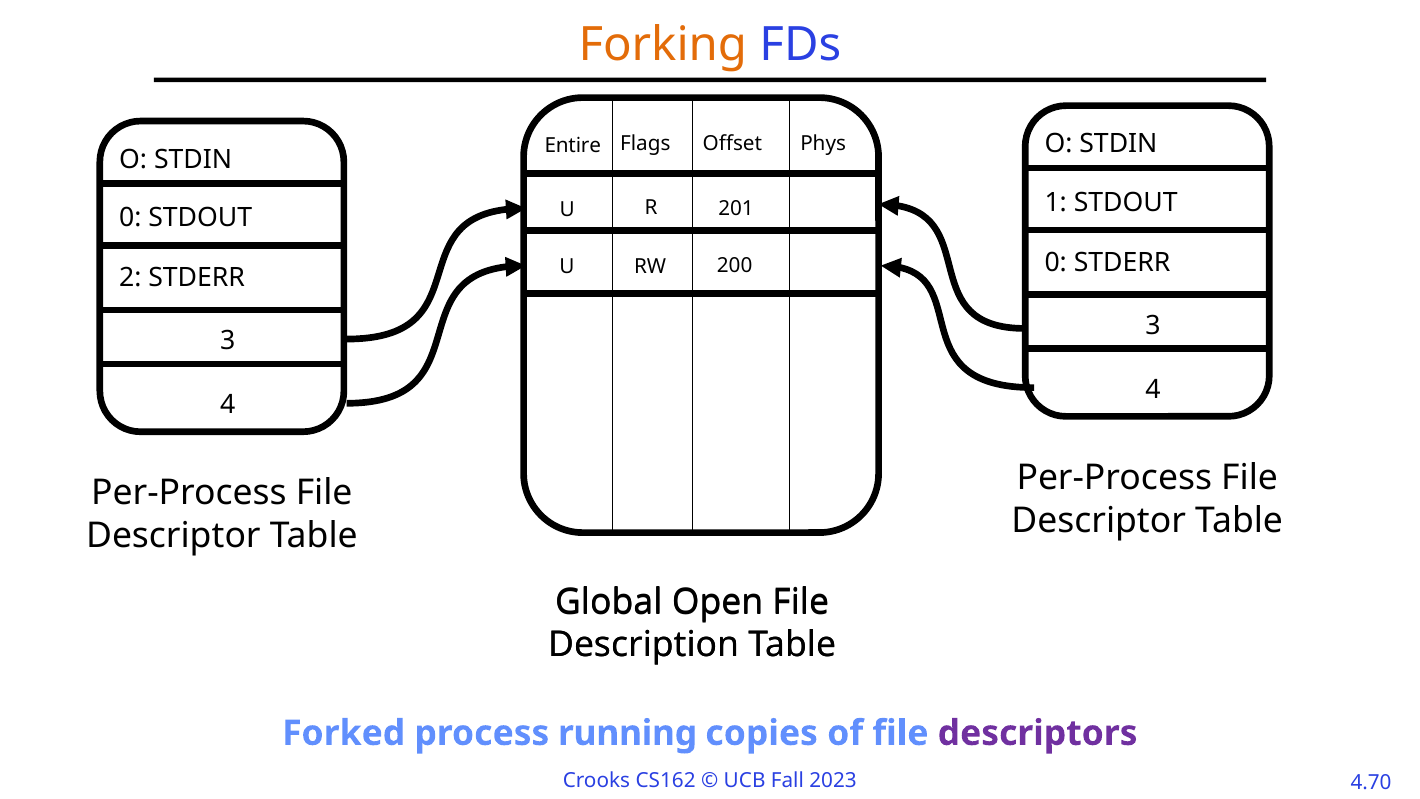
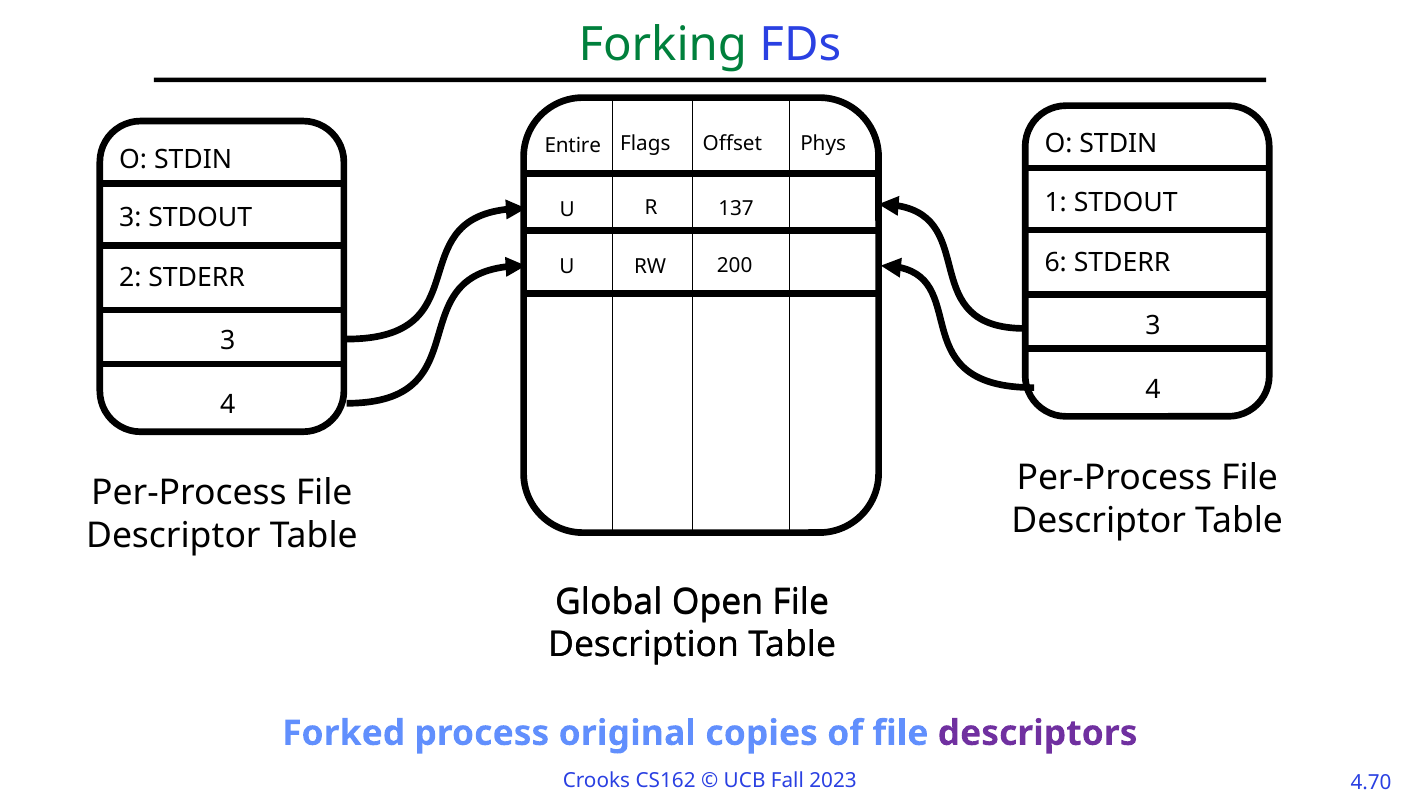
Forking colour: orange -> green (663, 45)
201: 201 -> 137 (736, 209)
0: 0 -> 3 (130, 218)
0: 0 -> 6 (1056, 263)
running: running -> original (627, 733)
